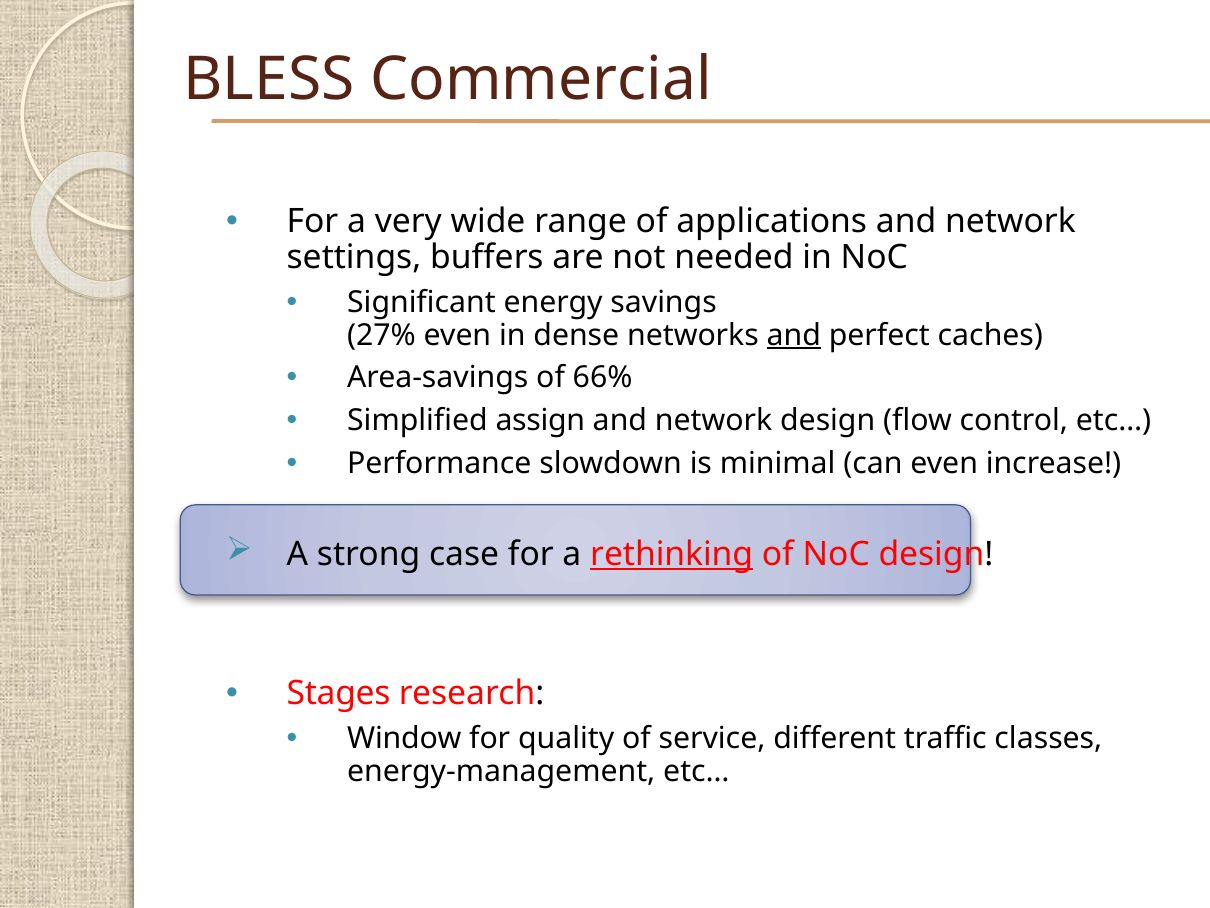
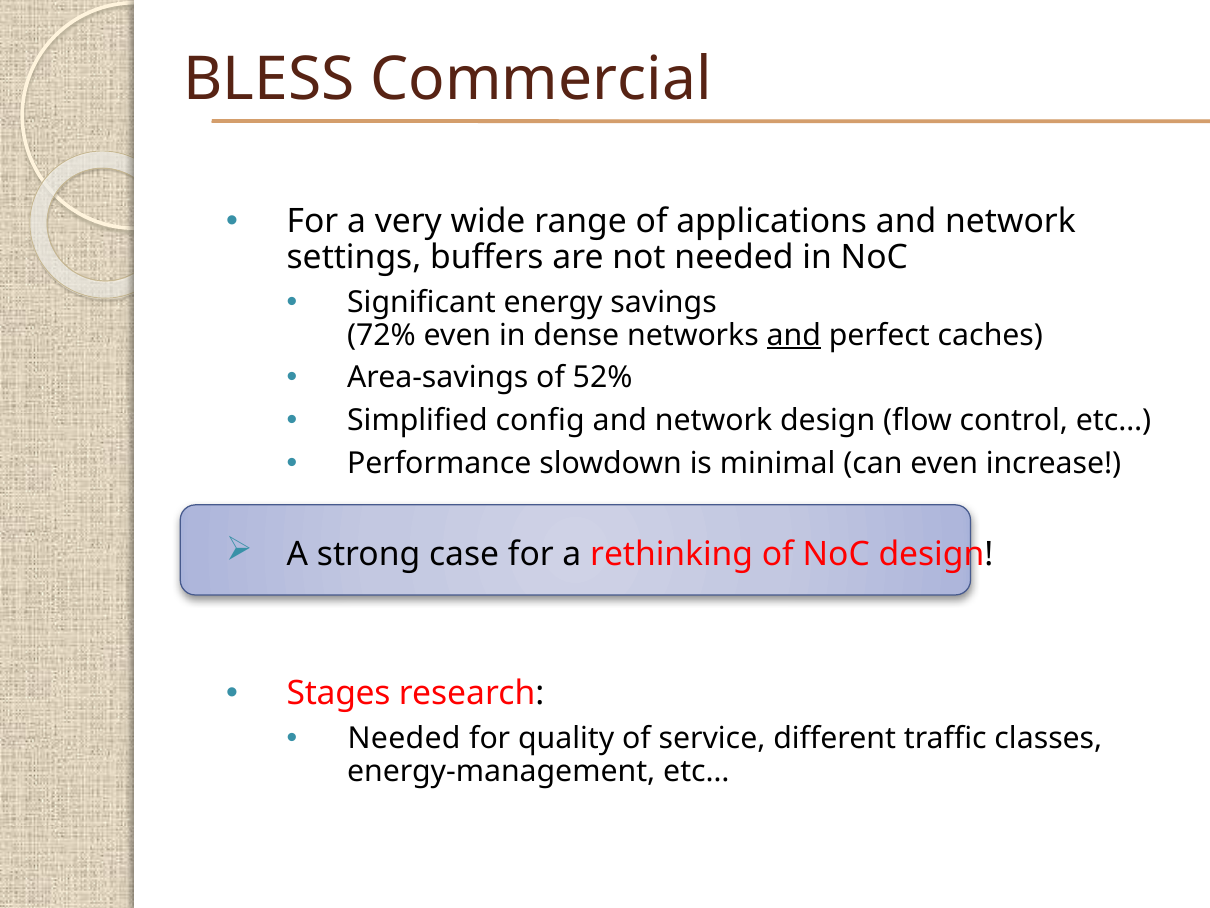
27%: 27% -> 72% (382, 335)
66%: 66% -> 52% (603, 378)
assign: assign -> config (540, 421)
rethinking underline: present -> none (672, 554)
Window: Window -> Needed (404, 738)
